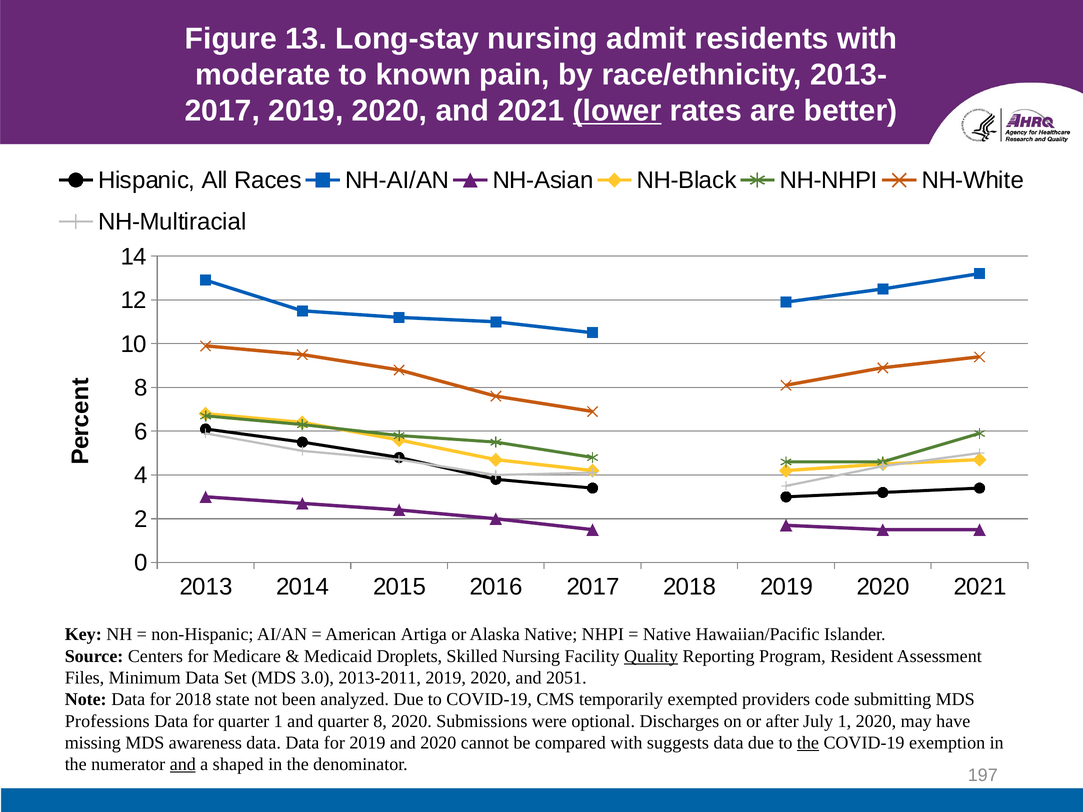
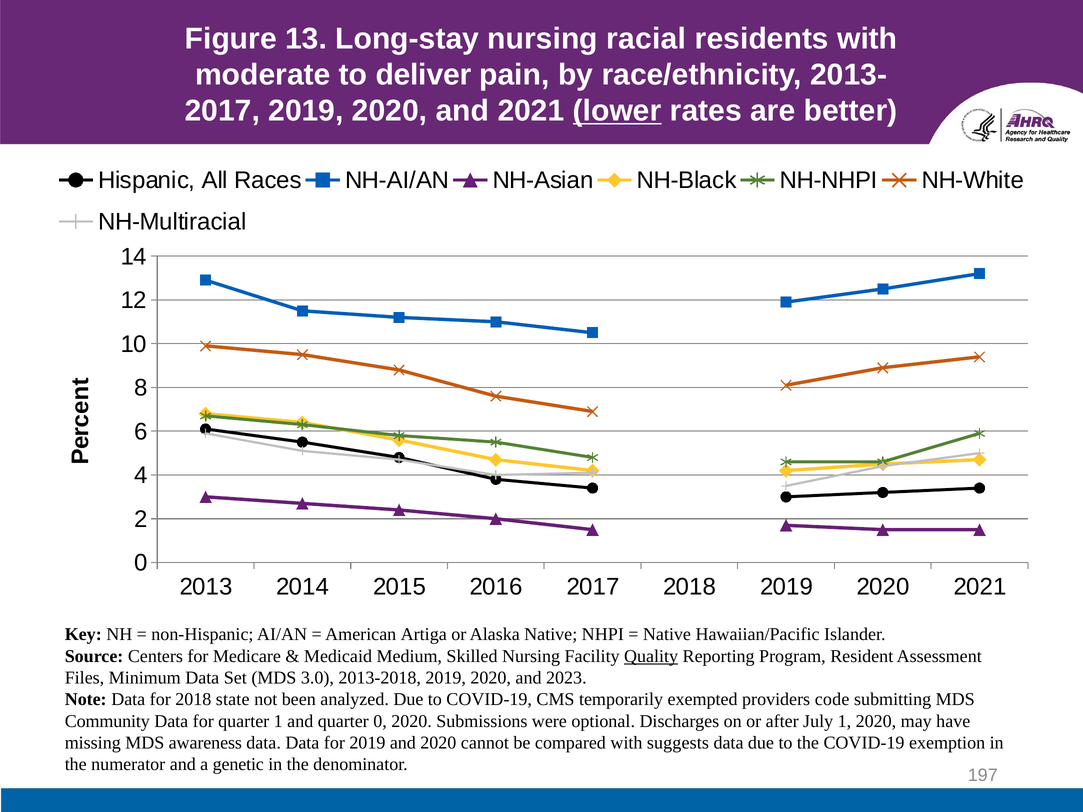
admit: admit -> racial (646, 39)
known: known -> deliver (423, 75)
Droplets: Droplets -> Medium (409, 656)
2013-2011: 2013-2011 -> 2013-2018 (380, 678)
2051: 2051 -> 2023 (566, 678)
Professions: Professions -> Community (107, 721)
quarter 8: 8 -> 0 (380, 721)
the underline: present -> none (808, 743)
and underline: present -> none (183, 765)
shaped: shaped -> genetic (238, 765)
